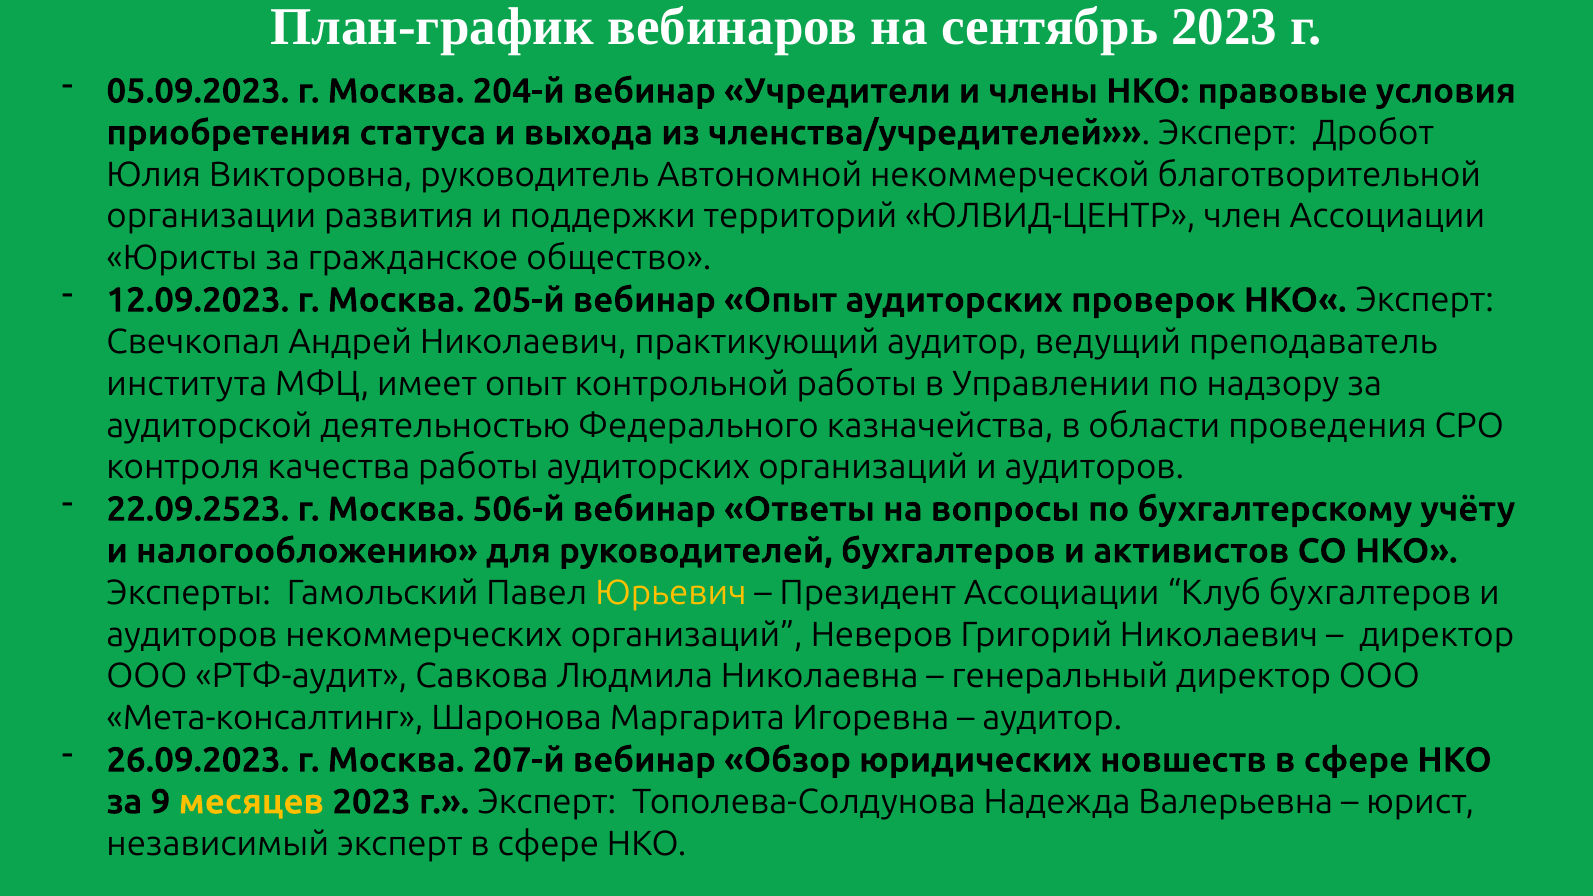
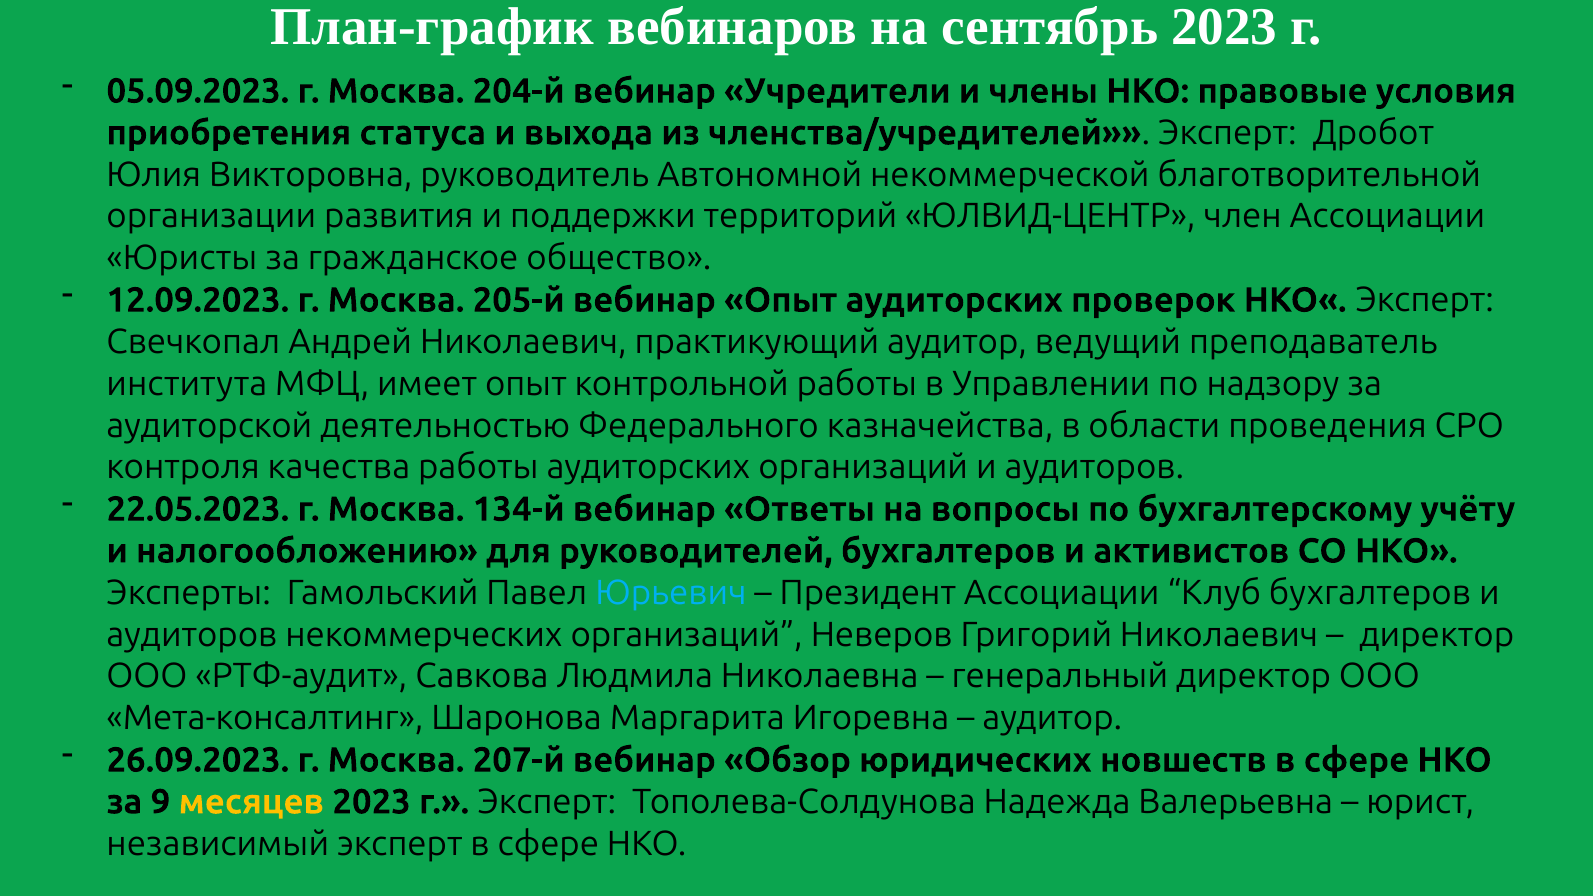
22.09.2523: 22.09.2523 -> 22.05.2023 (198, 509)
506-й: 506-й -> 134-й (519, 509)
Юрьевич colour: yellow -> light blue (671, 593)
